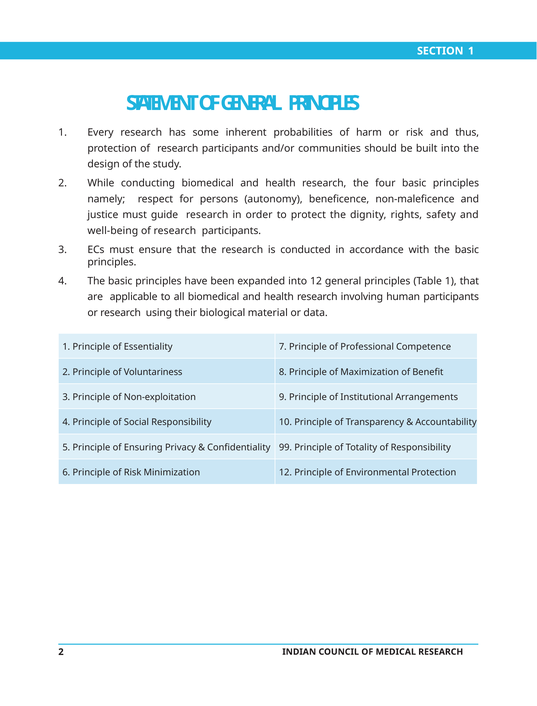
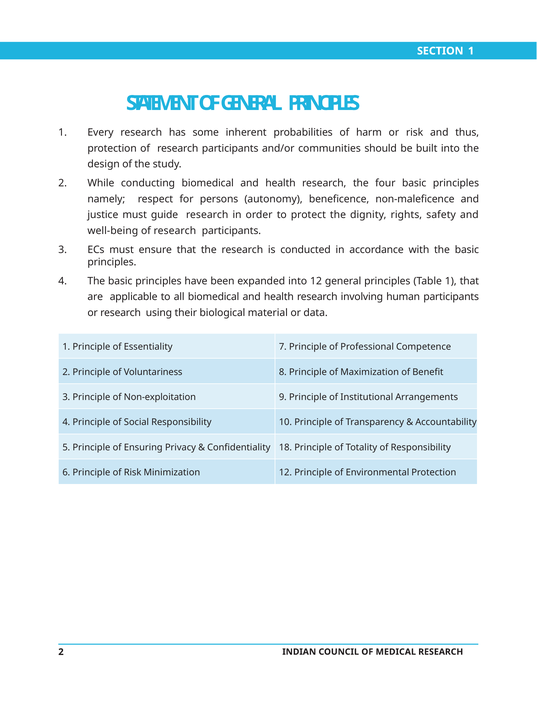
99: 99 -> 18 (285, 447)
